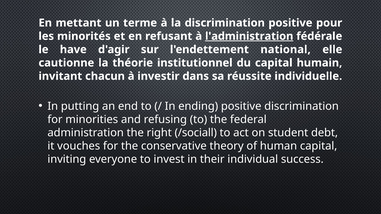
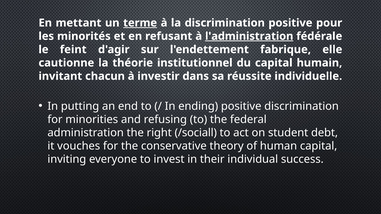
terme underline: none -> present (140, 23)
have: have -> feint (73, 50)
national: national -> fabrique (286, 50)
